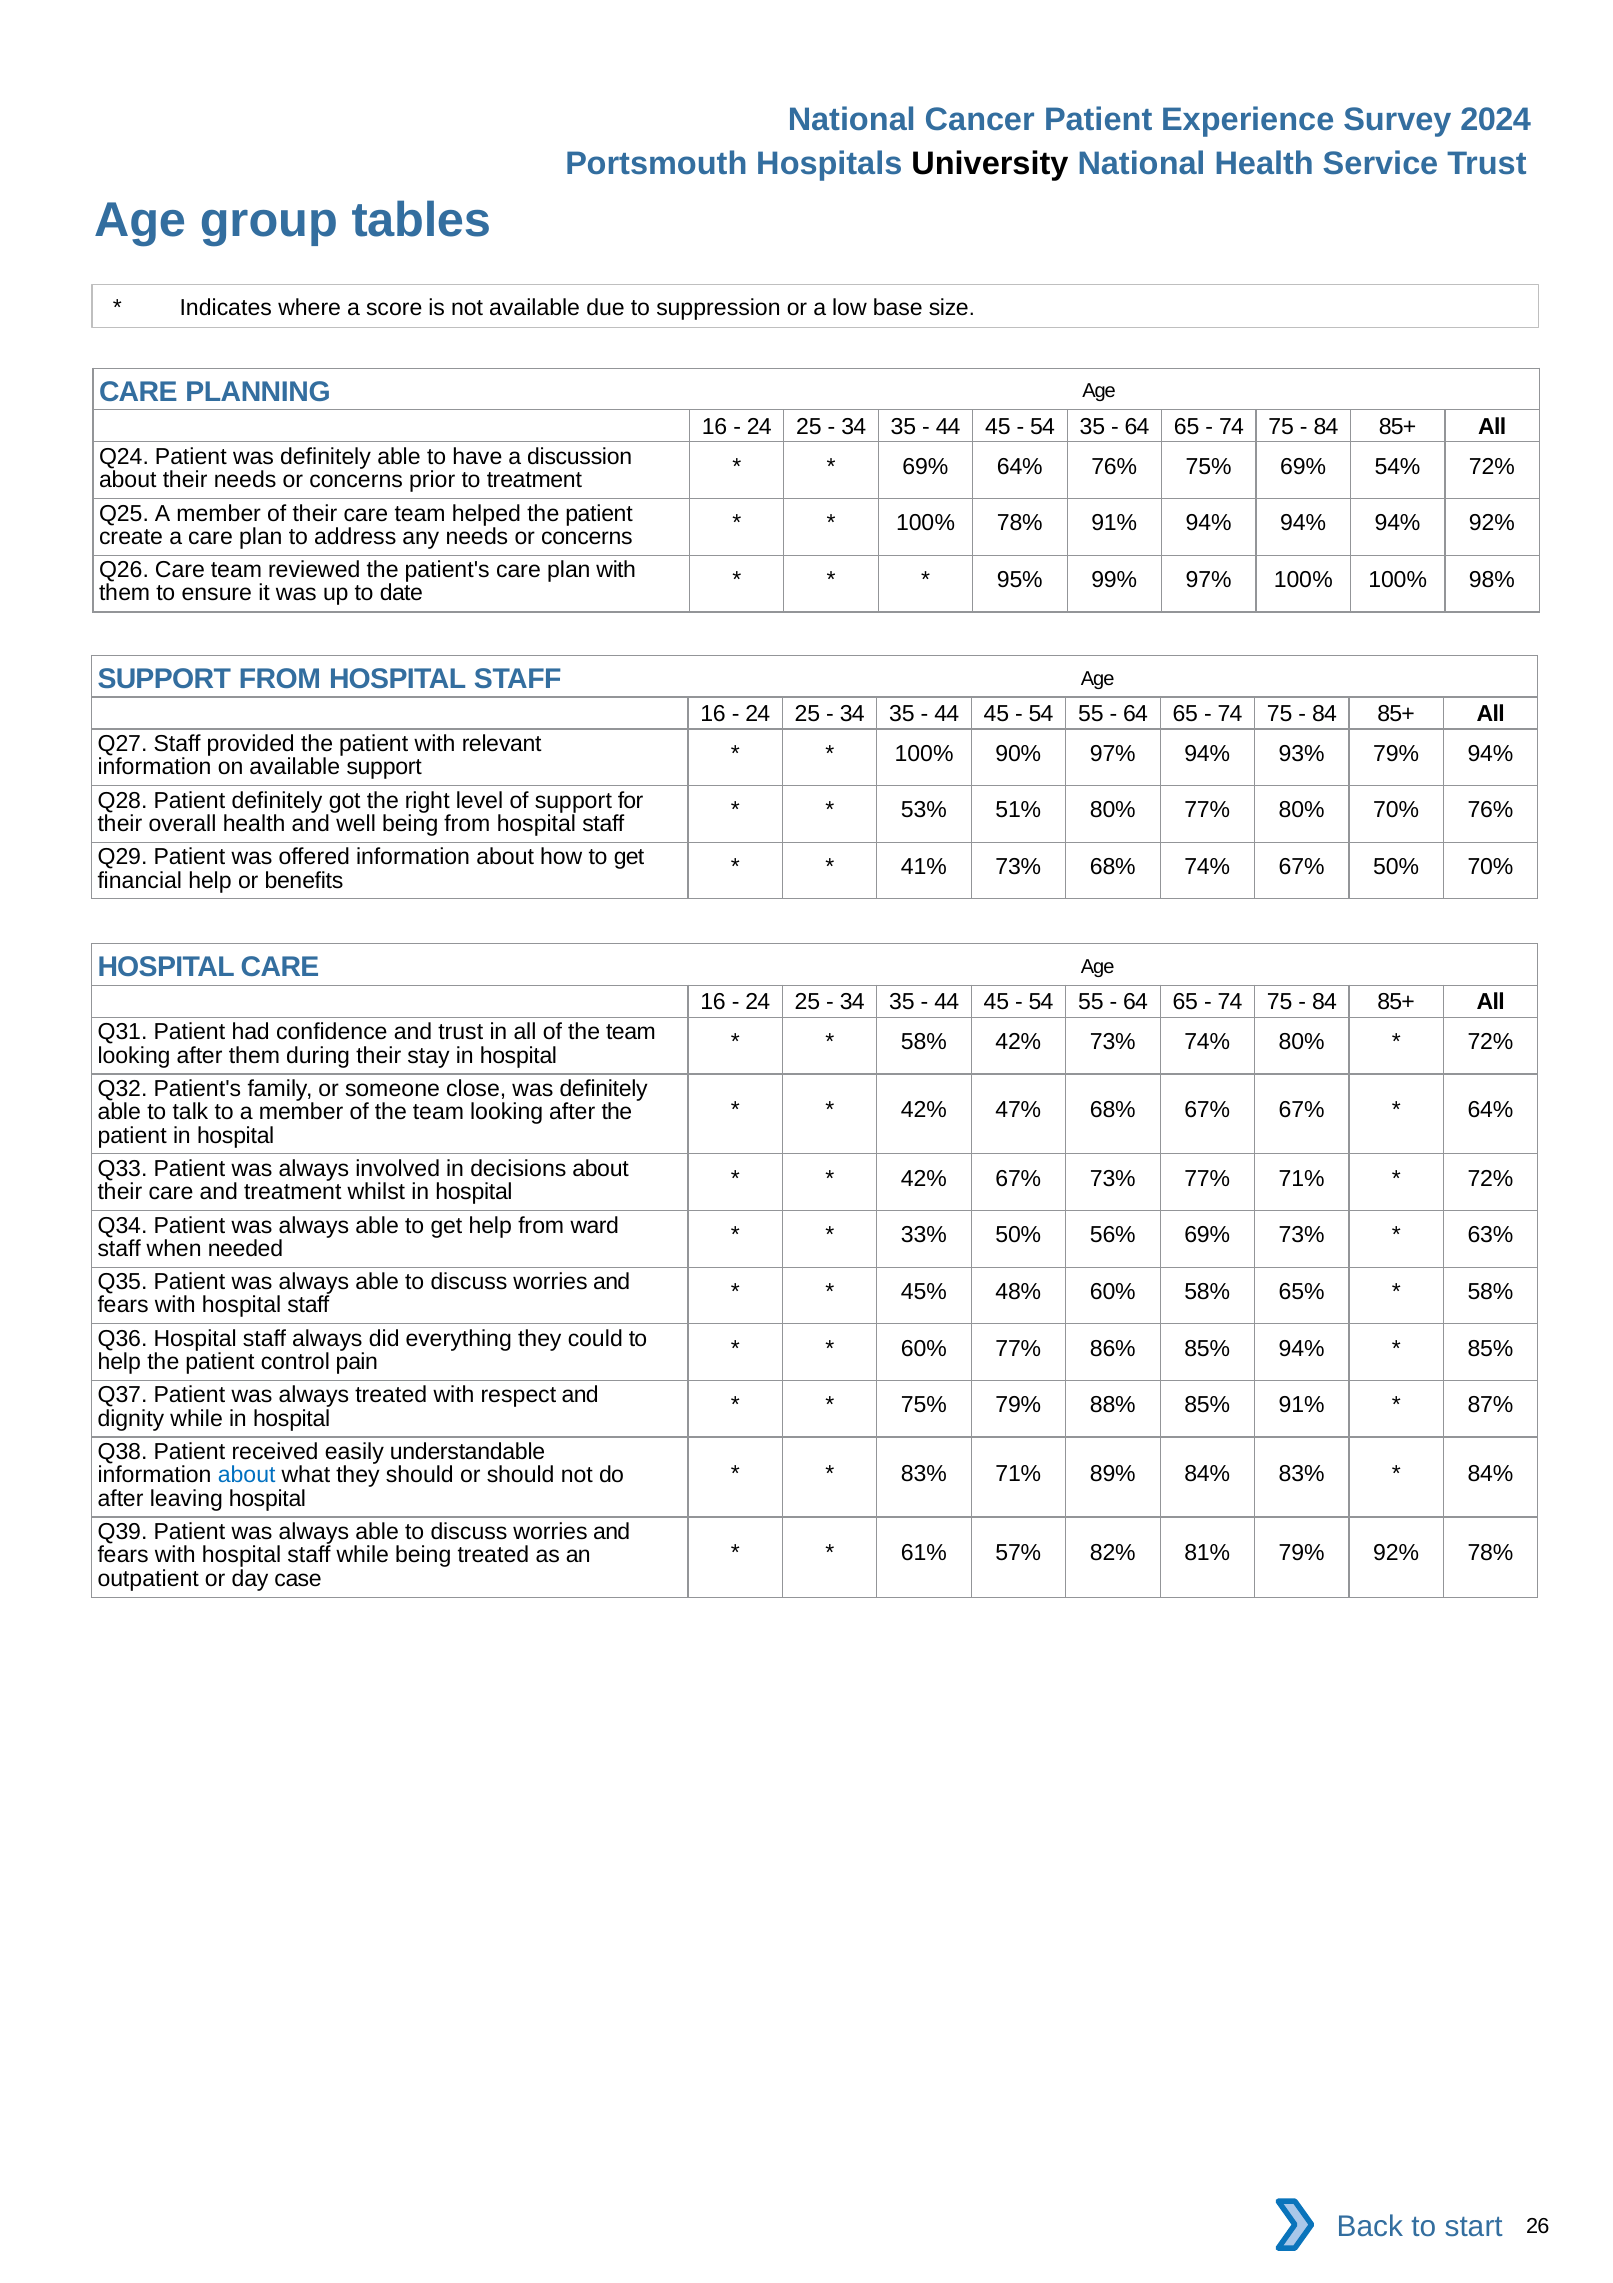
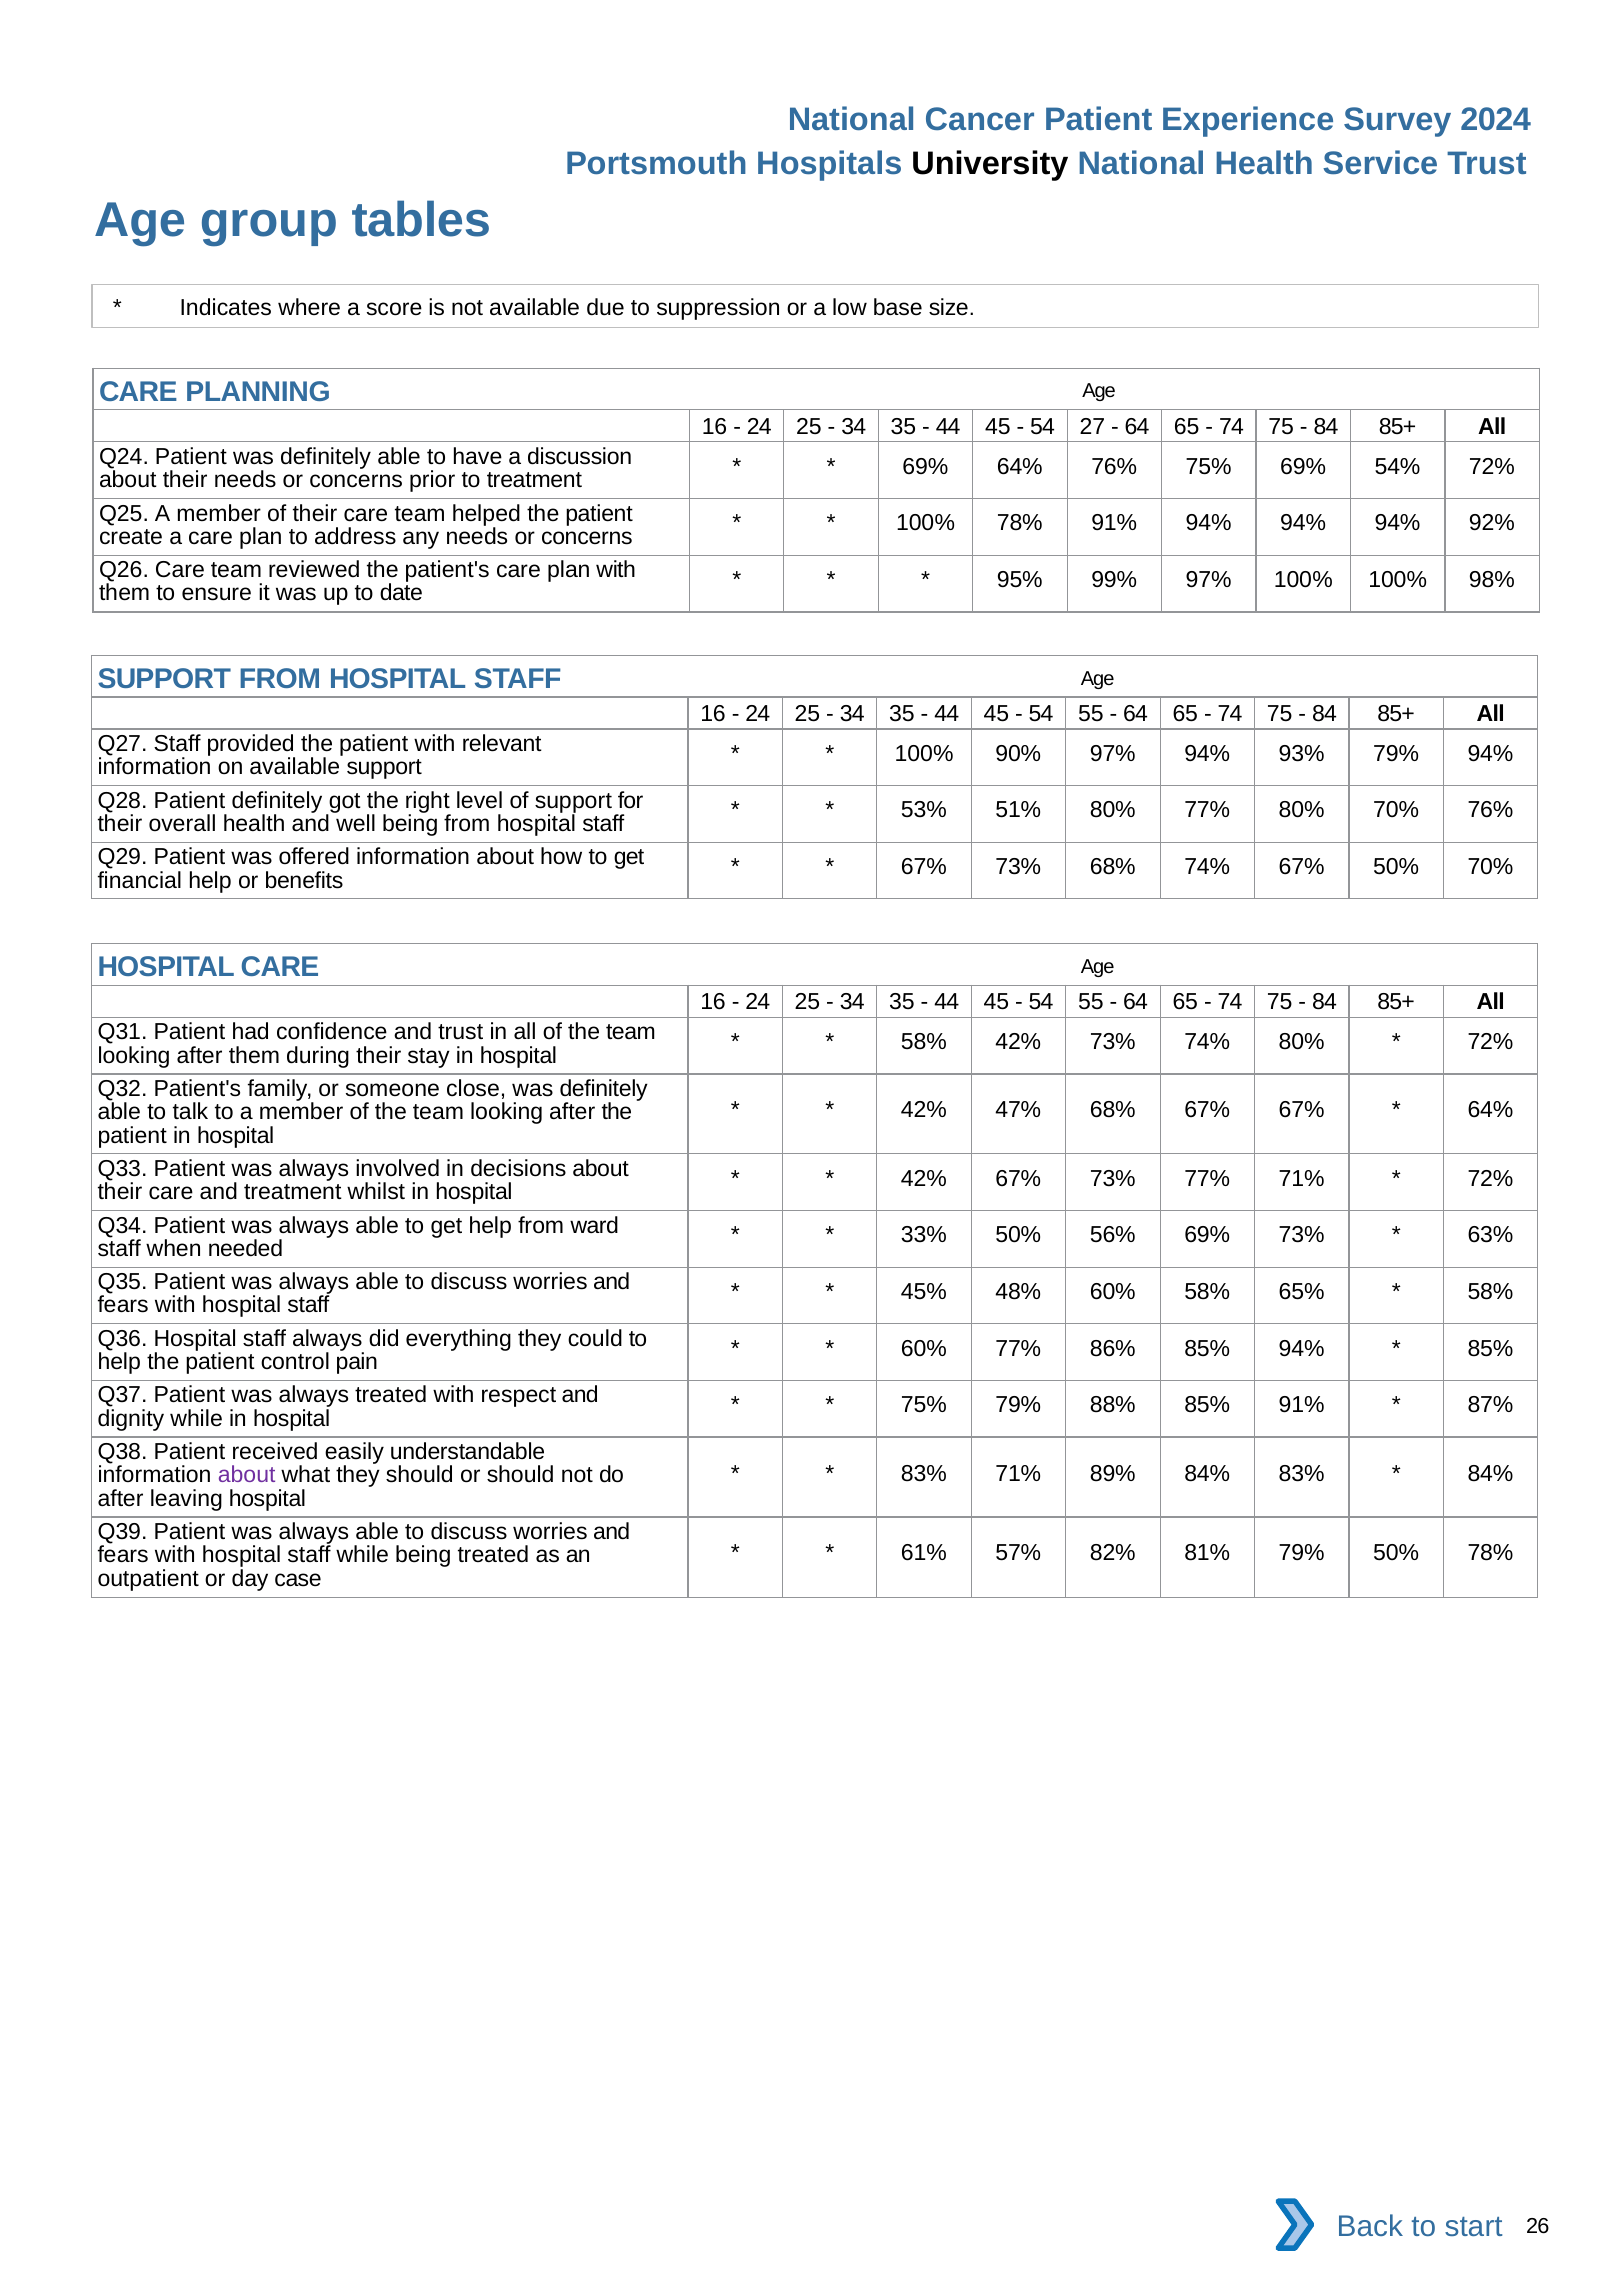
54 35: 35 -> 27 (1092, 427)
41%: 41% -> 67% (924, 867)
about colour: blue -> purple (247, 1475)
79% 92%: 92% -> 50% (1396, 1553)
